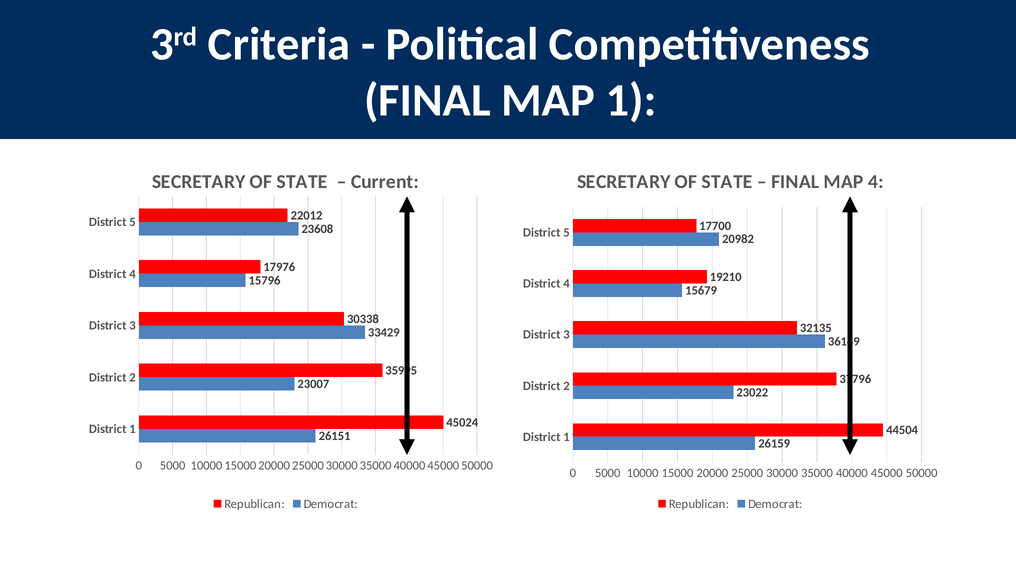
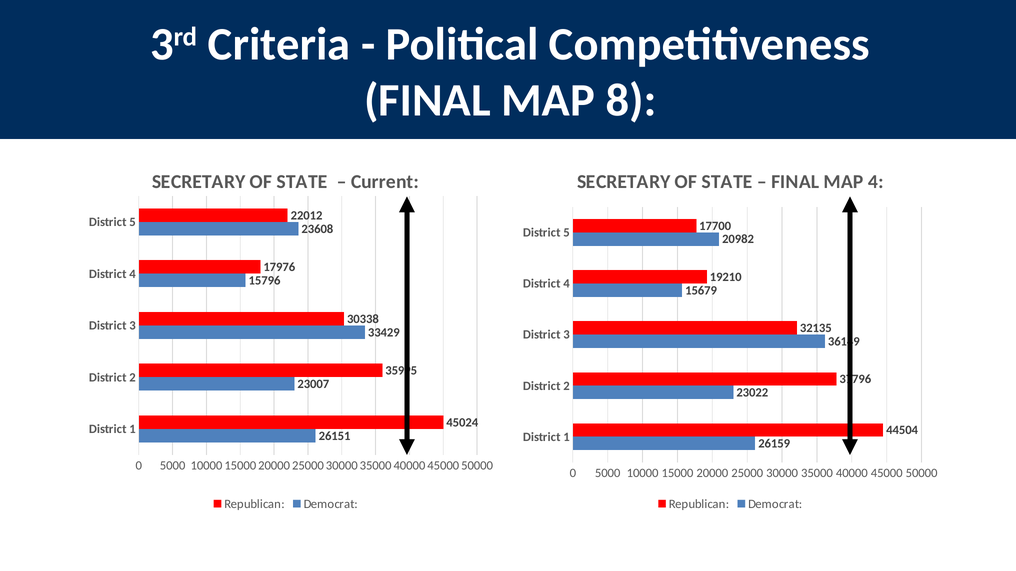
MAP 1: 1 -> 8 (631, 100)
